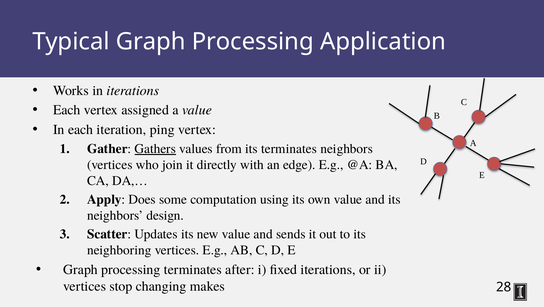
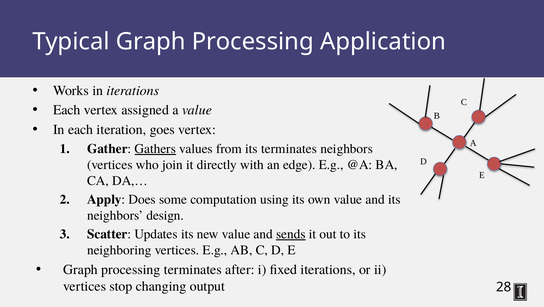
ping: ping -> goes (162, 129)
sends underline: none -> present (291, 234)
makes: makes -> output (207, 286)
